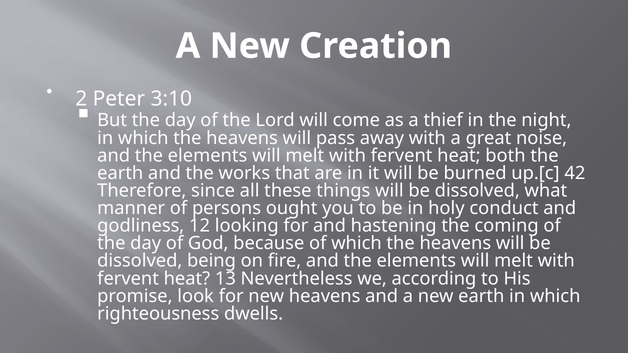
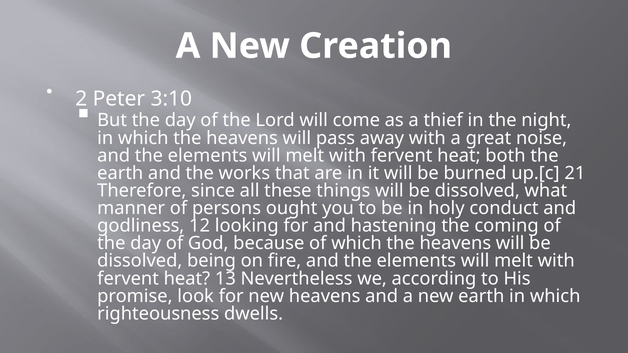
42: 42 -> 21 (575, 173)
